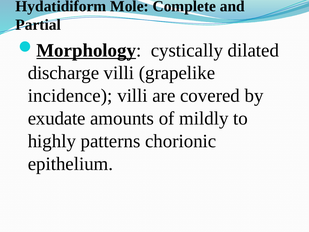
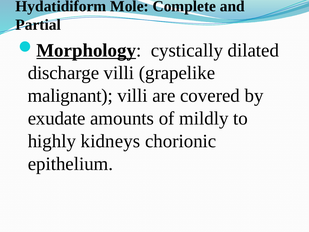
incidence: incidence -> malignant (70, 96)
patterns: patterns -> kidneys (110, 141)
